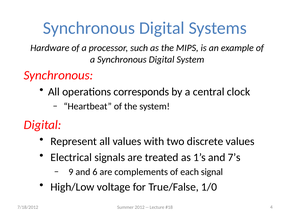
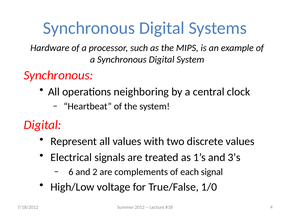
corresponds: corresponds -> neighboring (141, 92)
7’s: 7’s -> 3’s (234, 158)
9: 9 -> 6 (71, 172)
6: 6 -> 2 (95, 172)
